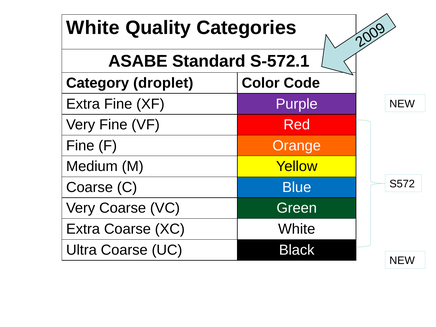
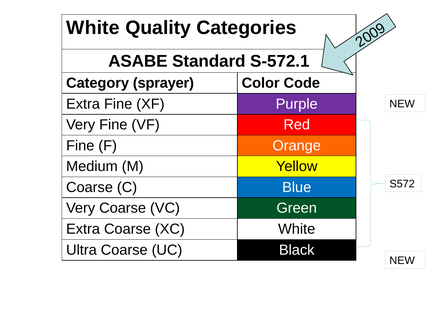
droplet: droplet -> sprayer (163, 83)
